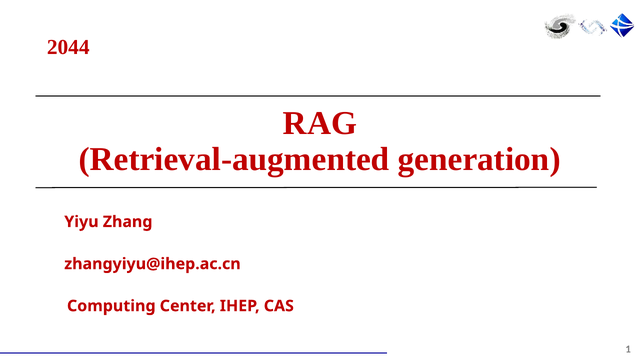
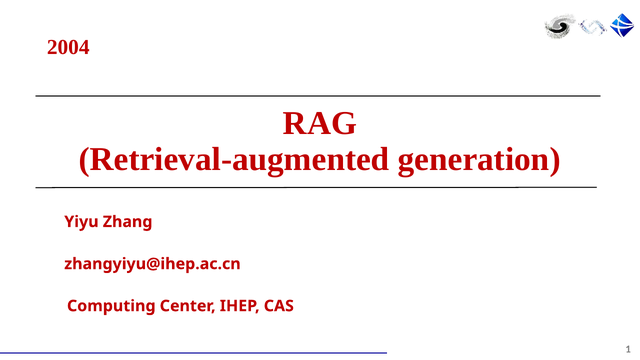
2044: 2044 -> 2004 (68, 47)
